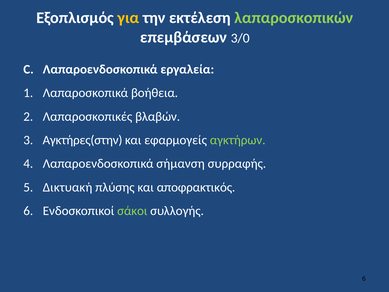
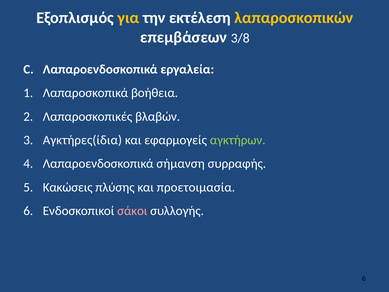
λαπαροσκοπικών colour: light green -> yellow (294, 18)
3/0: 3/0 -> 3/8 (240, 38)
Αγκτήρες(στην: Αγκτήρες(στην -> Αγκτήρες(ίδια (82, 140)
Δικτυακή: Δικτυακή -> Κακώσεις (68, 187)
αποφρακτικός: αποφρακτικός -> προετοιμασία (196, 187)
σάκοι colour: light green -> pink (132, 211)
